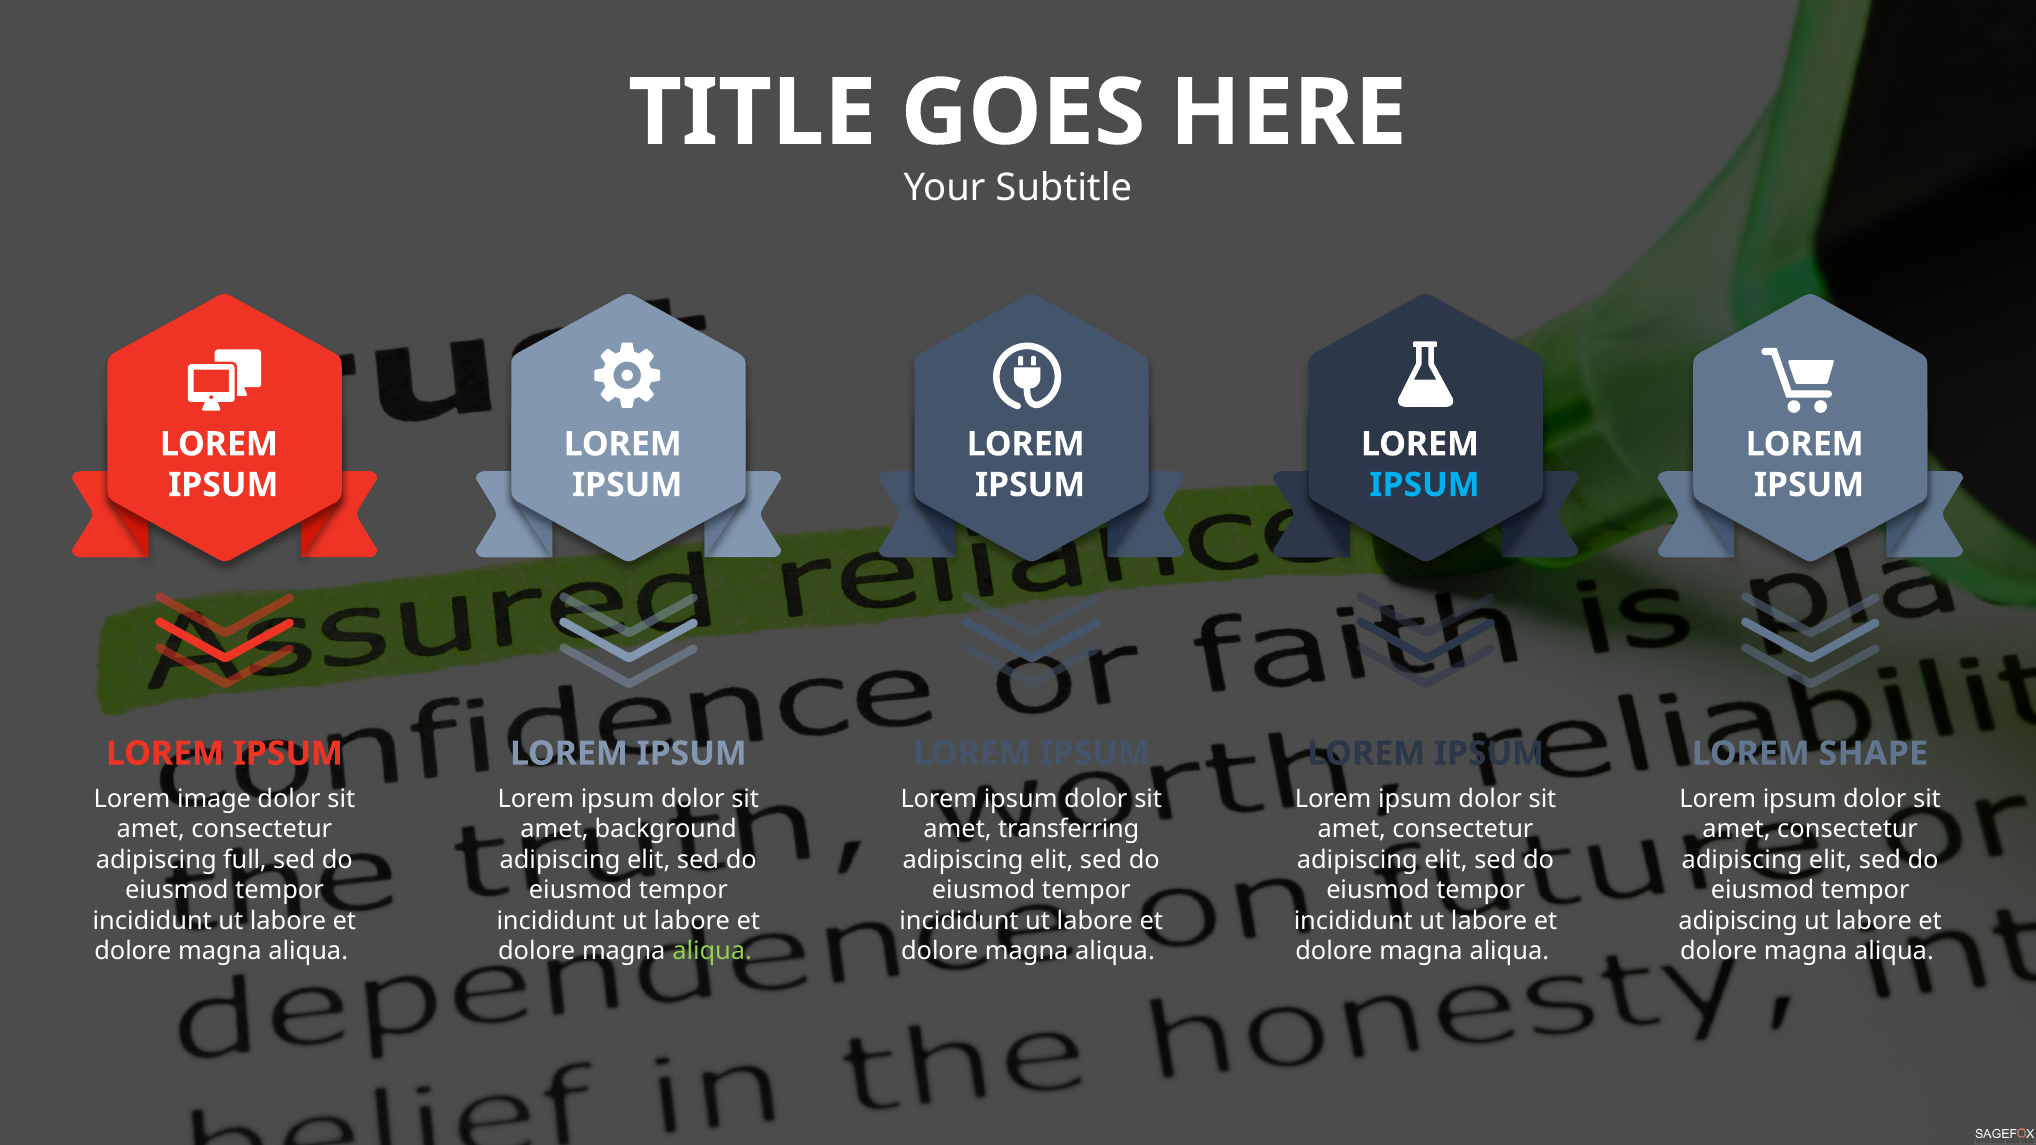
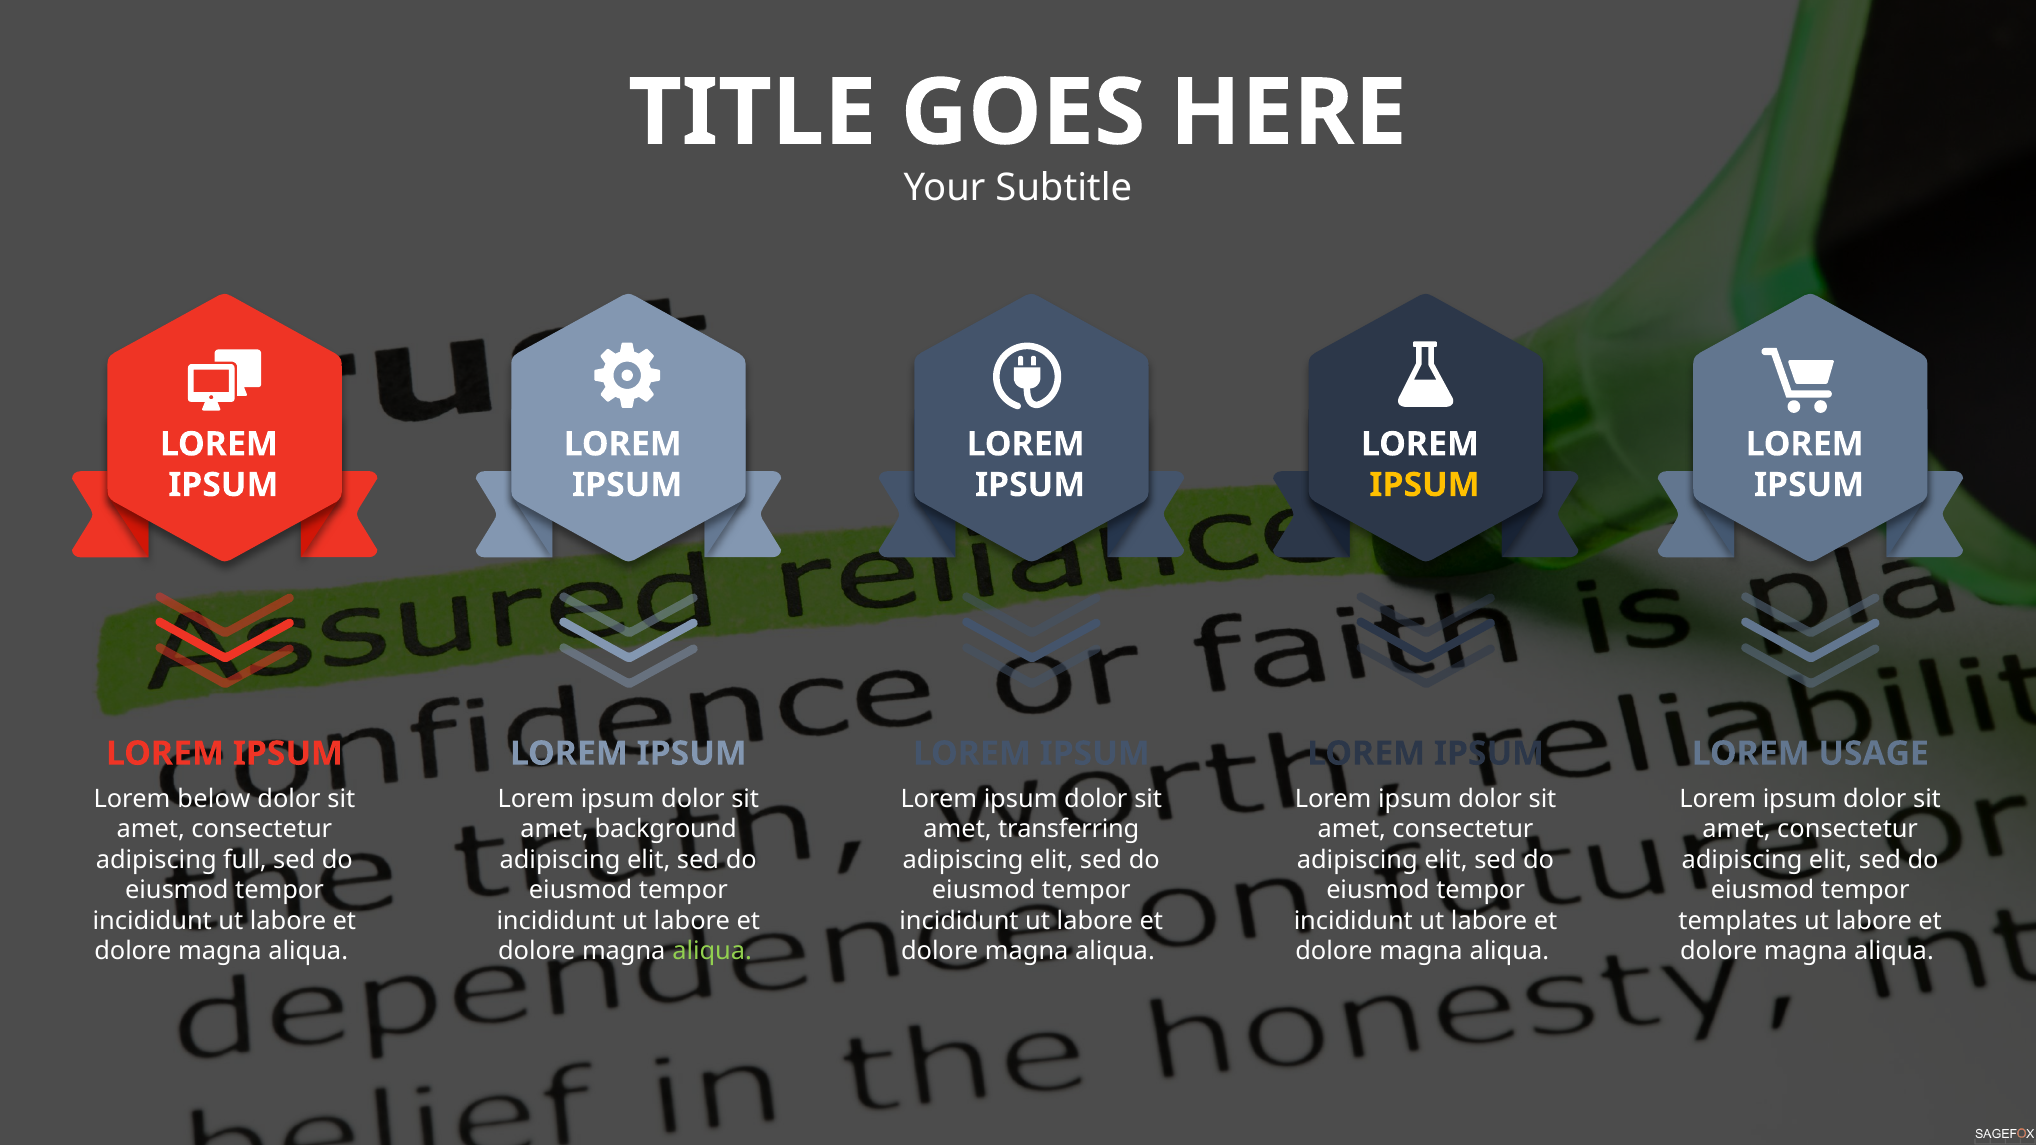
IPSUM colour: light blue -> yellow (1425, 485)
SHAPE: SHAPE -> USAGE (1874, 754)
image: image -> below (214, 799)
adipiscing: adipiscing -> templates (1738, 921)
